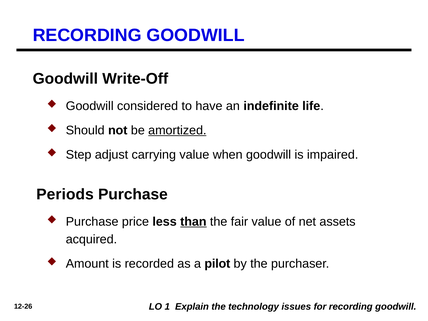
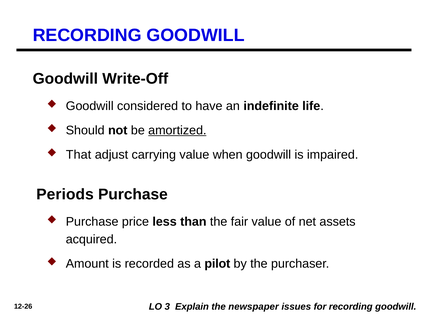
Step: Step -> That (79, 155)
than underline: present -> none (193, 222)
1: 1 -> 3 (167, 307)
technology: technology -> newspaper (254, 307)
